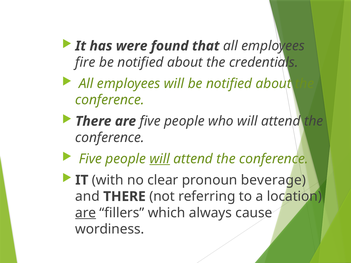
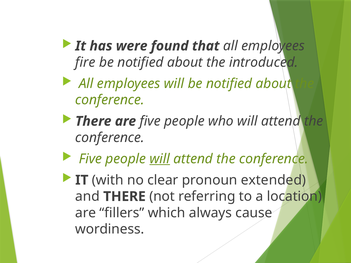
credentials: credentials -> introduced (264, 62)
beverage: beverage -> extended (273, 180)
are underline: present -> none (86, 213)
